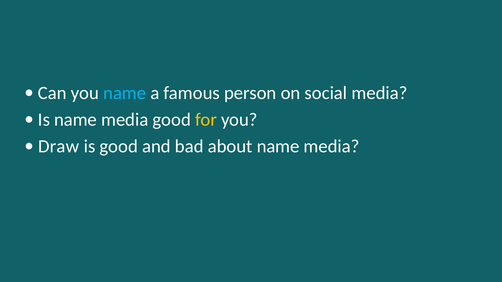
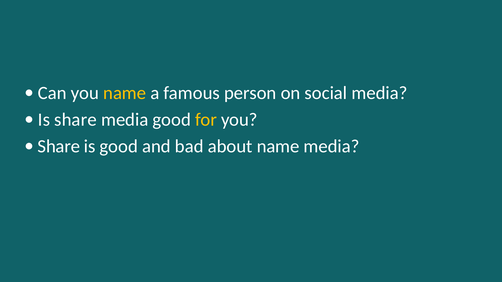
name colour: light blue -> yellow (125, 93)
Is name: name -> share (75, 120)
Draw: Draw -> Share (59, 147)
